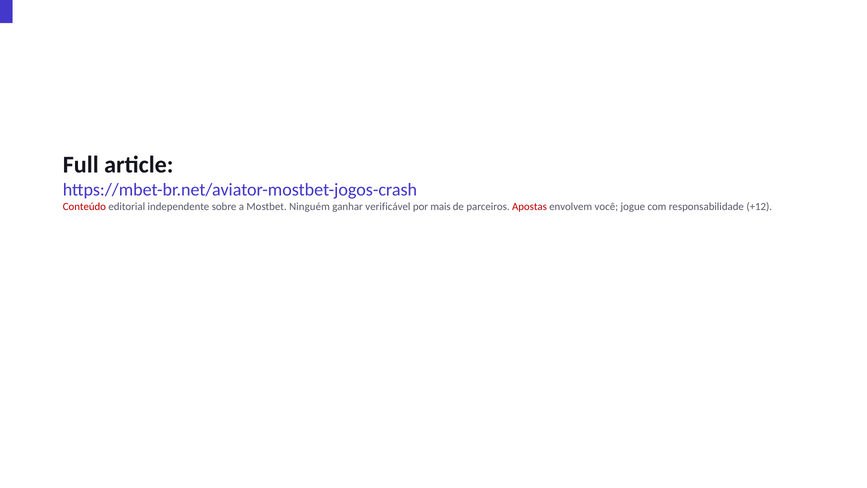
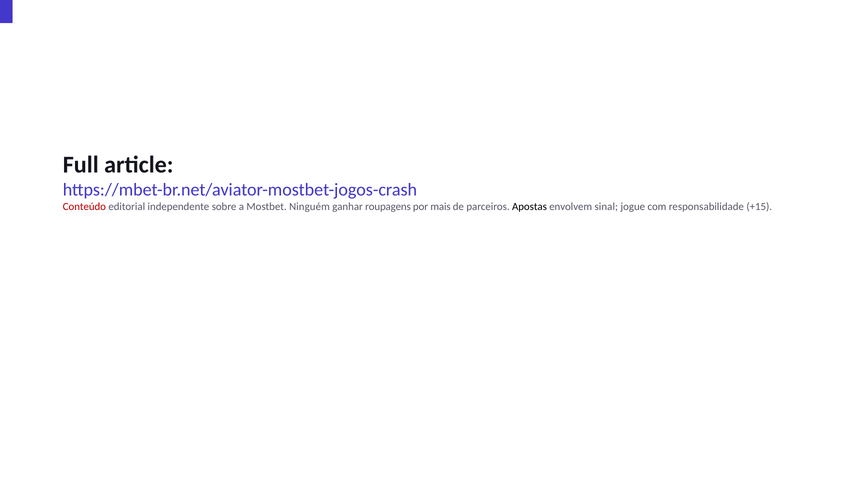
verificável: verificável -> roupagens (388, 207)
Apostas colour: red -> black (529, 207)
você: você -> sinal (606, 207)
+12: +12 -> +15 (759, 207)
